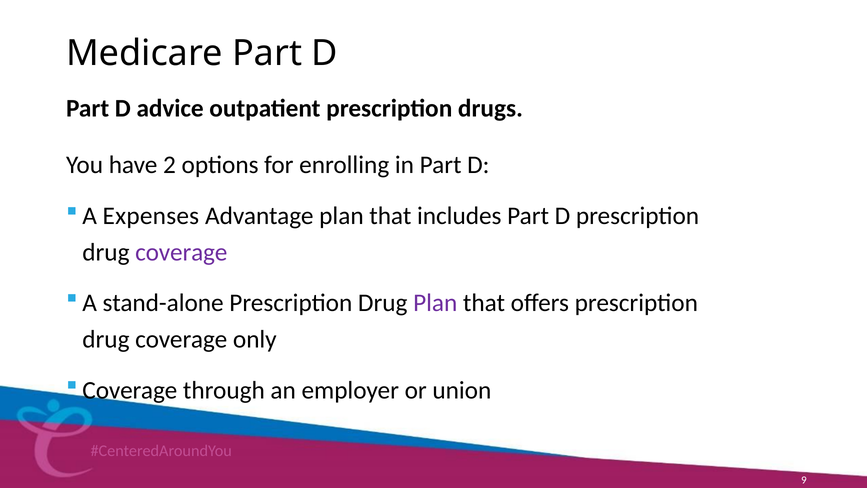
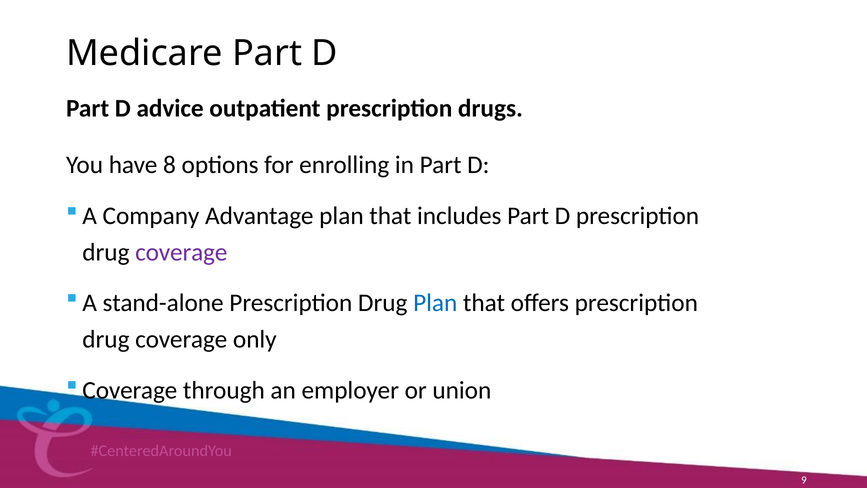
2: 2 -> 8 (169, 165)
Expenses: Expenses -> Company (151, 216)
Plan colour: purple -> blue (435, 303)
